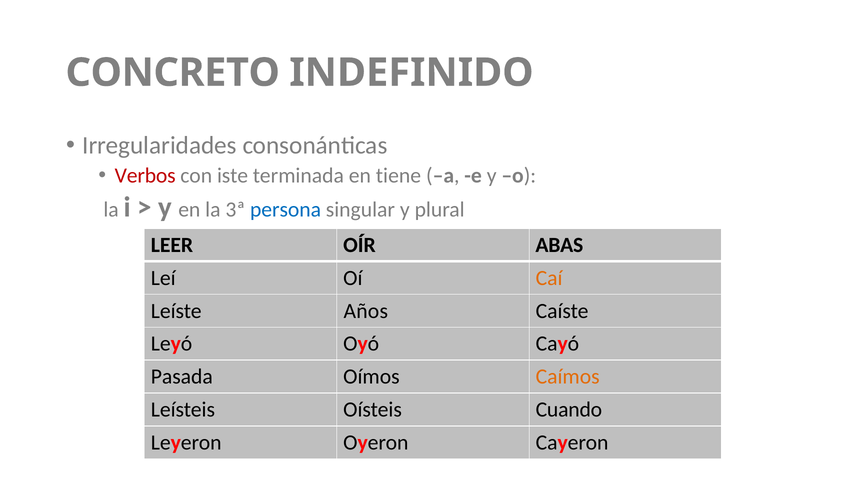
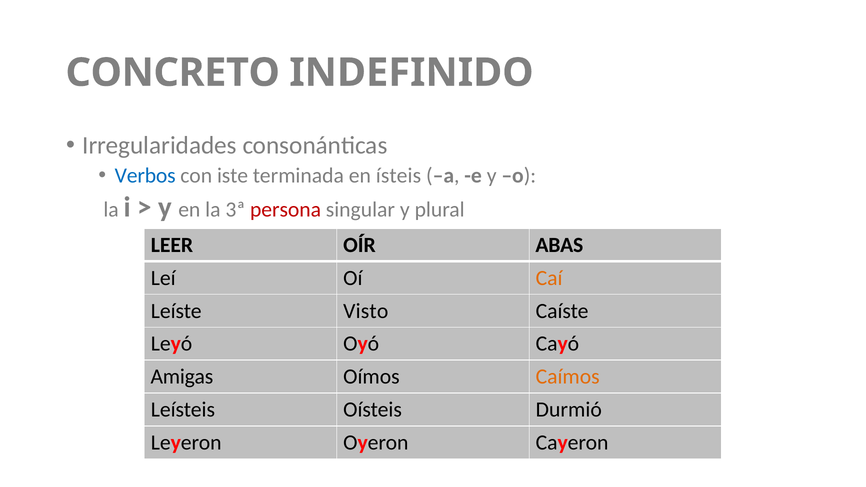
Verbos colour: red -> blue (145, 176)
tiene: tiene -> ísteis (398, 176)
persona colour: blue -> red (286, 210)
Años: Años -> Visto (366, 311)
Pasada: Pasada -> Amigas (182, 377)
Cuando: Cuando -> Durmió (569, 410)
